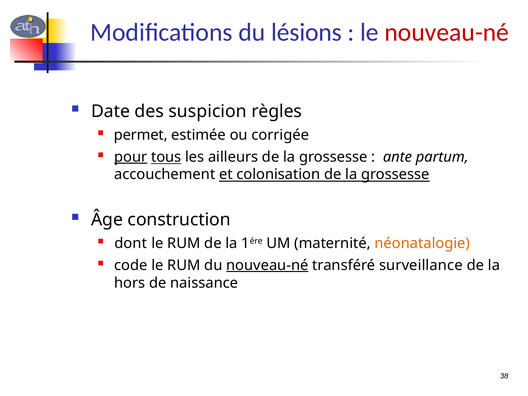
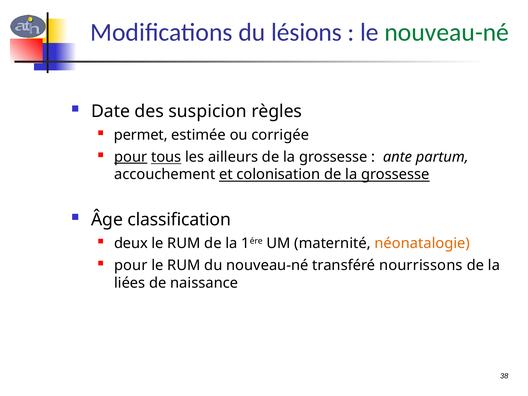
nouveau-né colour: red -> green (447, 32)
construction: construction -> classification (179, 220)
dont: dont -> deux (131, 243)
code: code -> pour (131, 265)
nouveau-né underline: present -> none (267, 265)
surveillance: surveillance -> nourrissons (421, 265)
hors: hors -> liées (130, 283)
